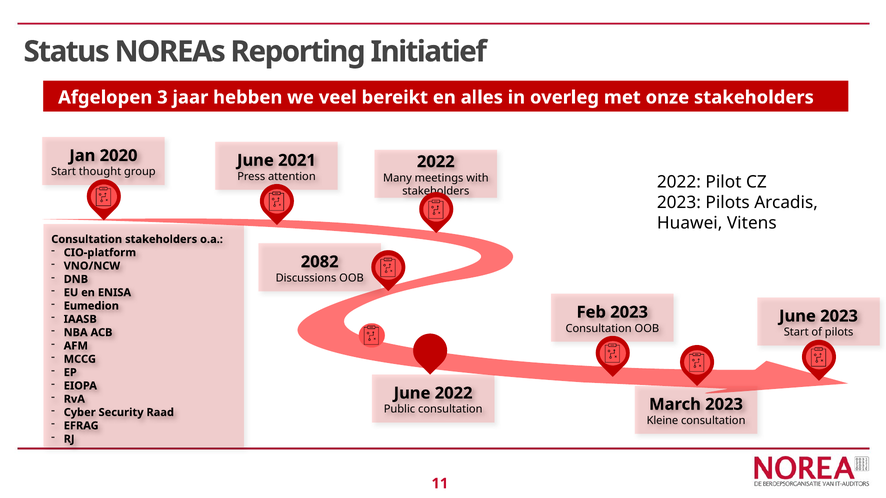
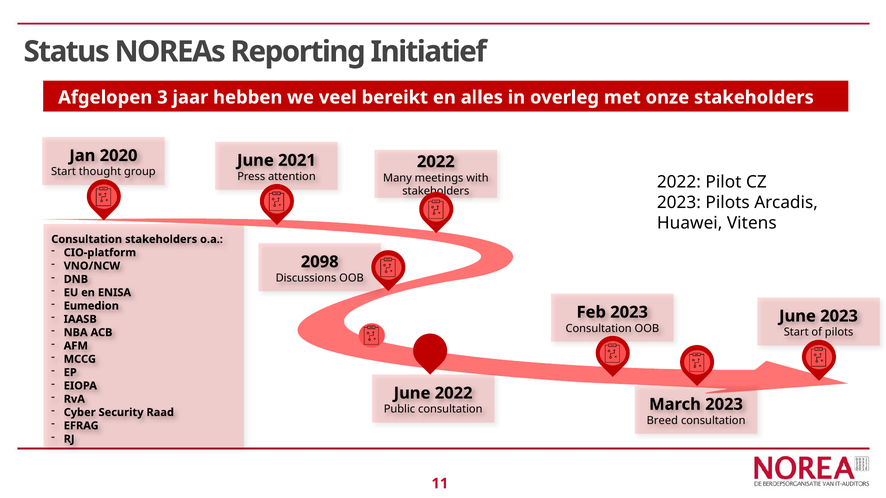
2082: 2082 -> 2098 (320, 262)
Kleine: Kleine -> Breed (662, 421)
